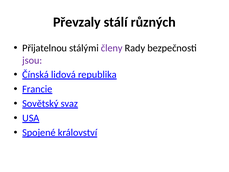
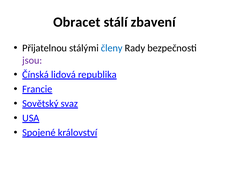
Převzaly: Převzaly -> Obracet (77, 22)
různých: různých -> zbavení (153, 22)
členy colour: purple -> blue (112, 48)
